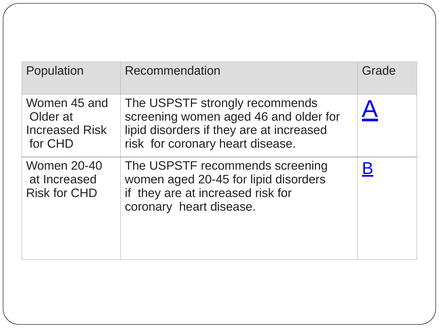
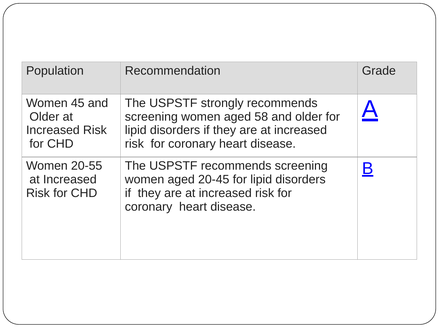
46: 46 -> 58 (261, 117)
20-40: 20-40 -> 20-55 (87, 166)
